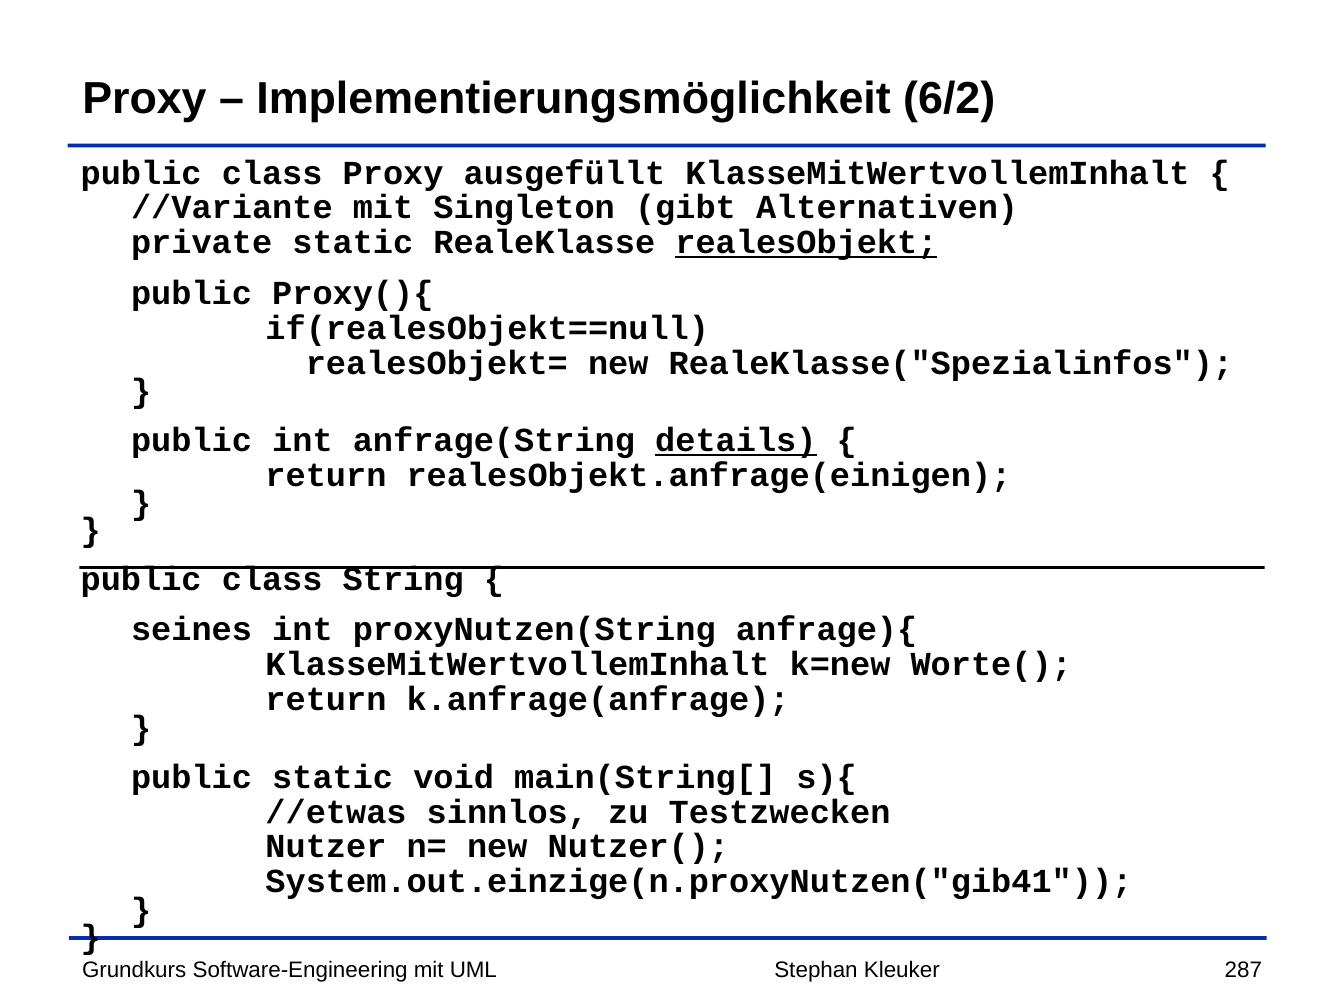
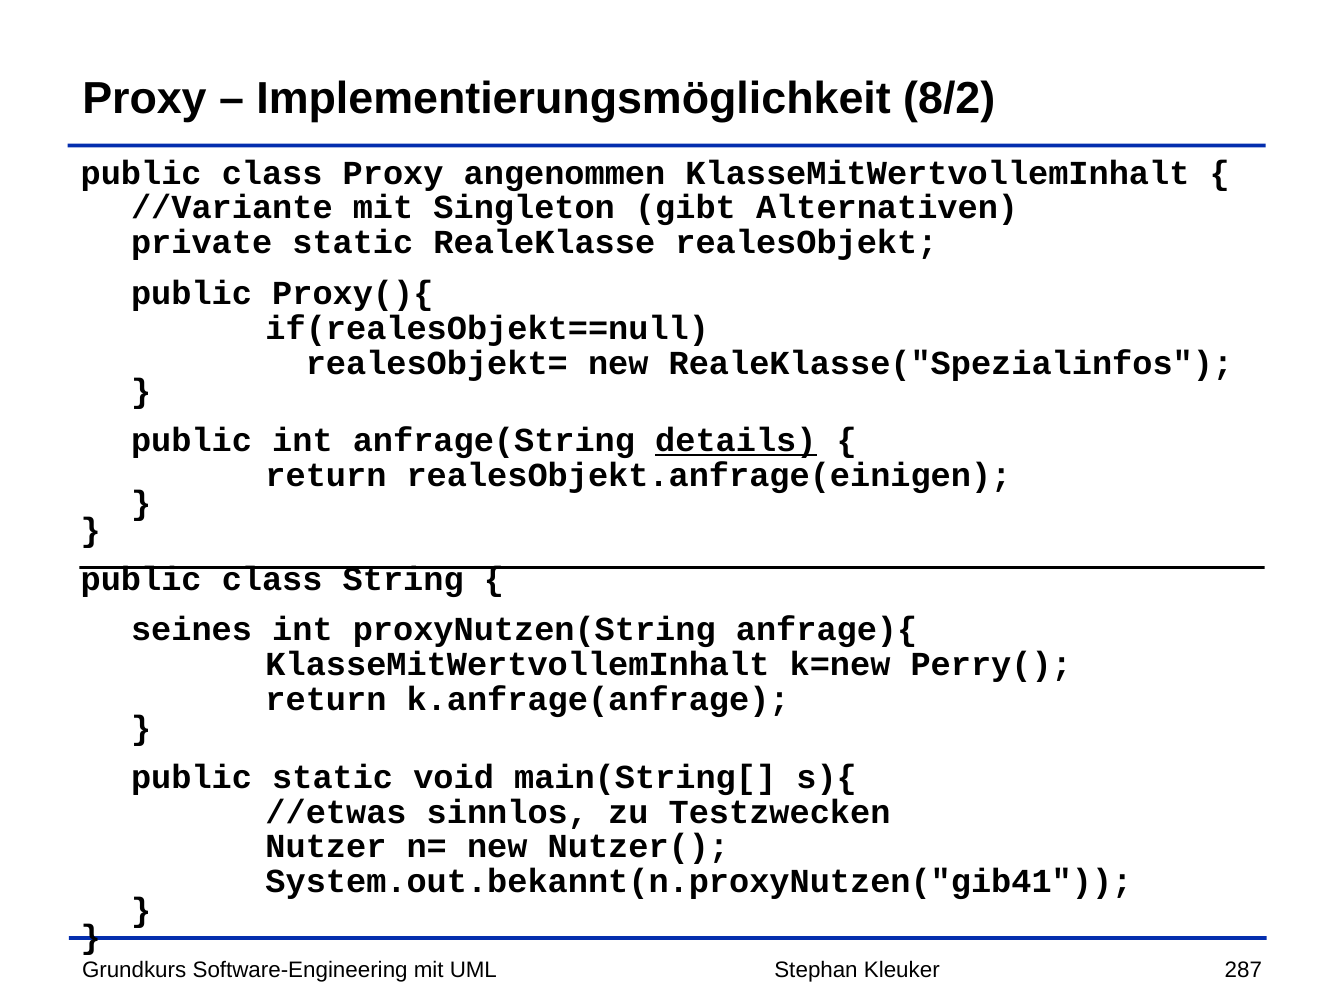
6/2: 6/2 -> 8/2 (949, 99)
ausgefüllt: ausgefüllt -> angenommen (564, 173)
realesObjekt underline: present -> none (806, 243)
Worte(: Worte( -> Perry( (991, 665)
System.out.einzige(n.proxyNutzen("gib41: System.out.einzige(n.proxyNutzen("gib41 -> System.out.bekannt(n.proxyNutzen("gib41 (699, 882)
